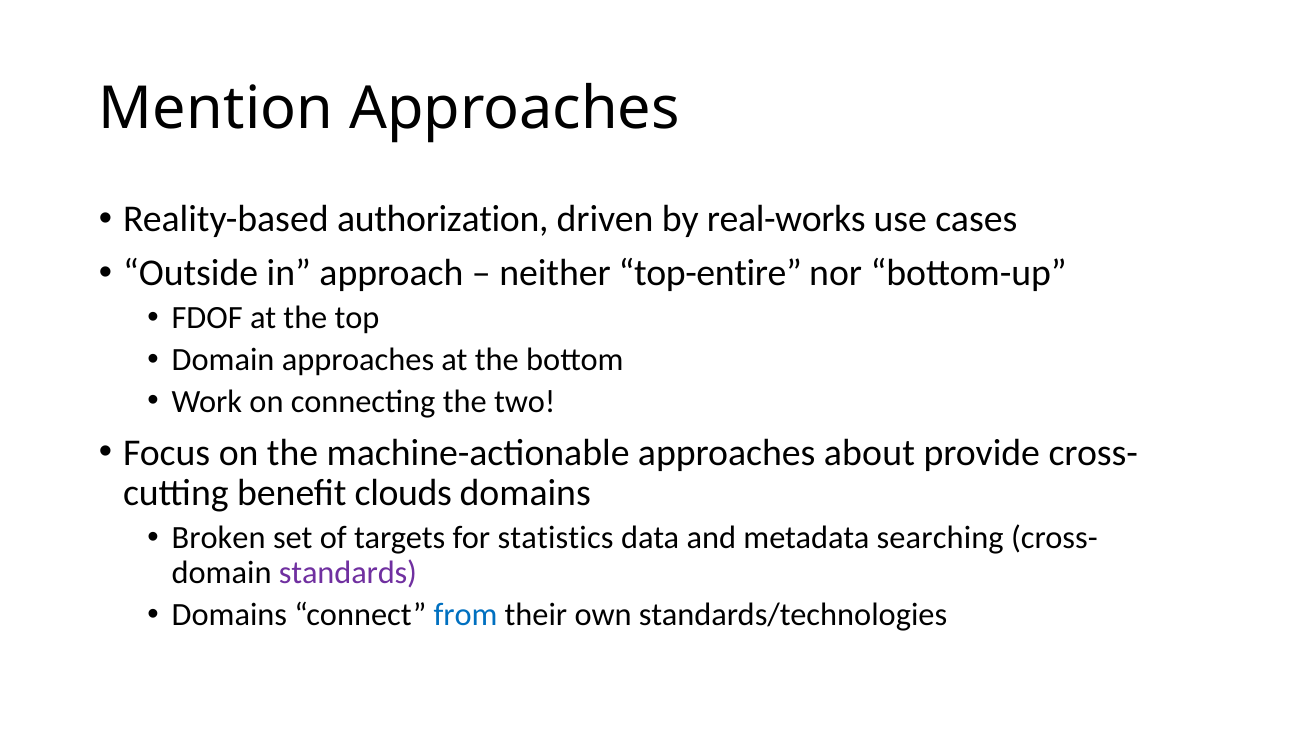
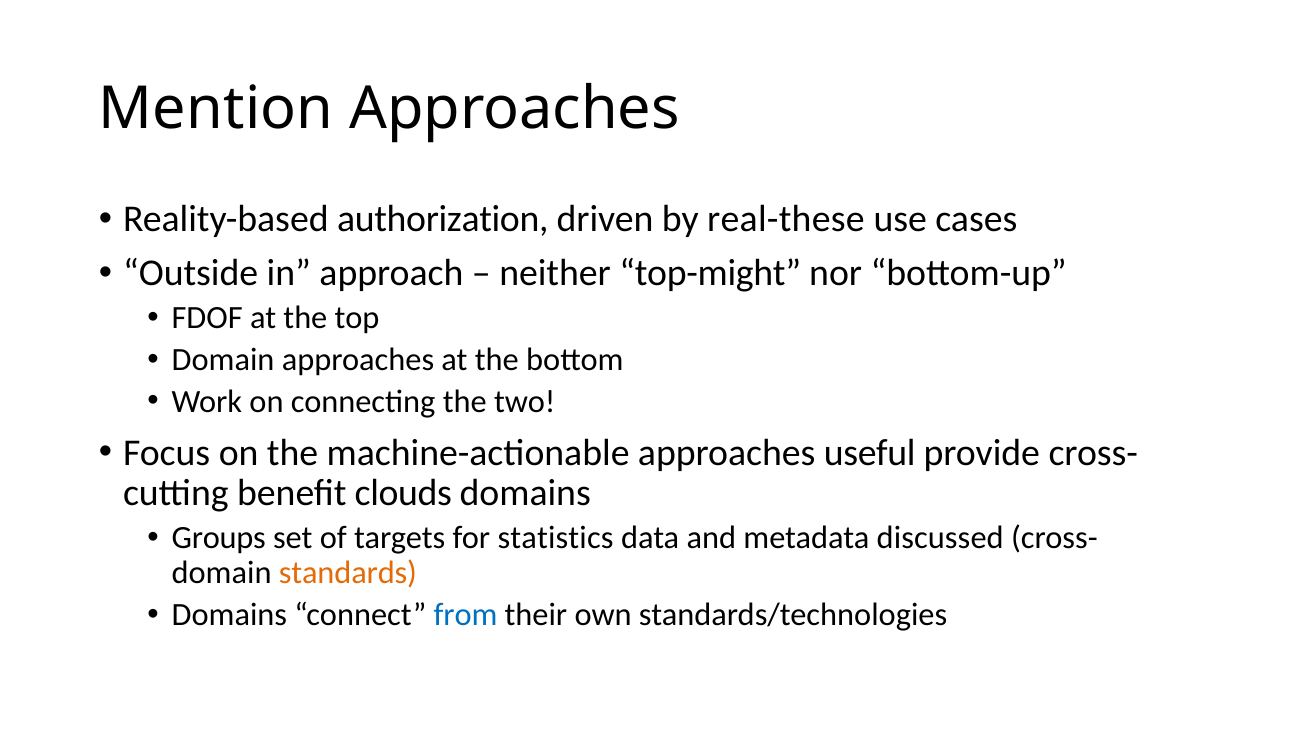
real-works: real-works -> real-these (786, 219)
top-entire: top-entire -> top-might (710, 273)
about: about -> useful (870, 453)
Broken: Broken -> Groups (219, 538)
searching: searching -> discussed (940, 538)
standards colour: purple -> orange (348, 573)
